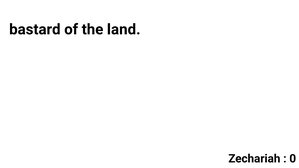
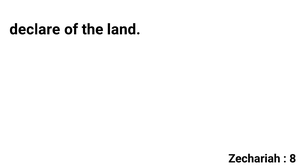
bastard: bastard -> declare (35, 29)
0: 0 -> 8 (293, 159)
